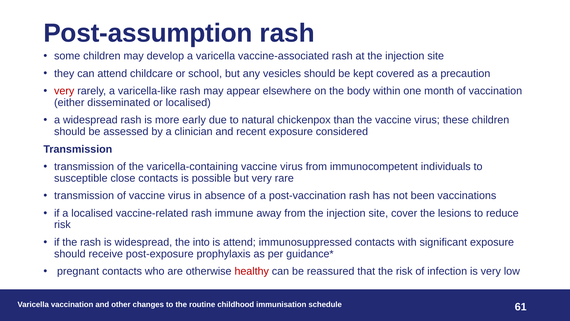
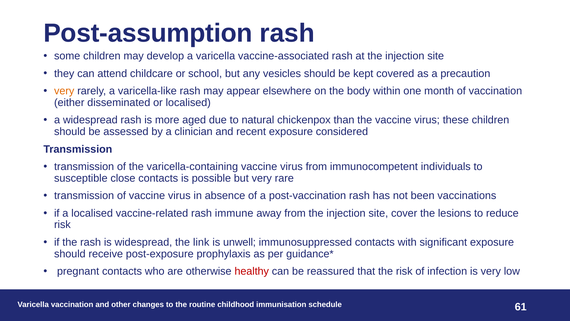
very colour: red -> orange (64, 91)
early: early -> aged (194, 120)
into: into -> link (201, 242)
is attend: attend -> unwell (240, 242)
